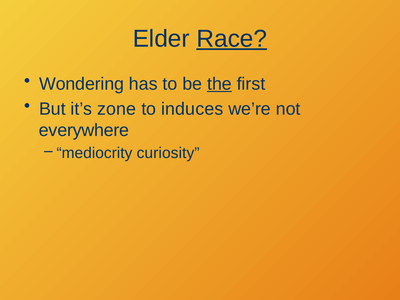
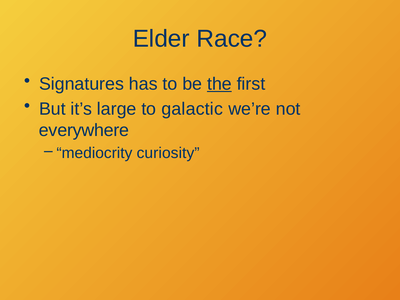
Race underline: present -> none (232, 39)
Wondering: Wondering -> Signatures (82, 84)
zone: zone -> large (117, 109)
induces: induces -> galactic (192, 109)
